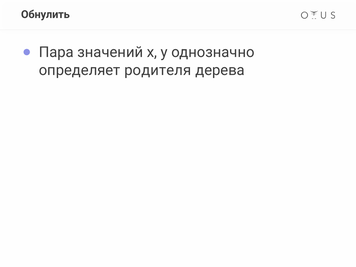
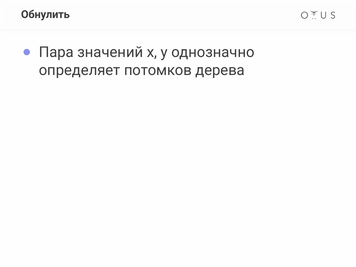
родителя: родителя -> потомков (158, 70)
